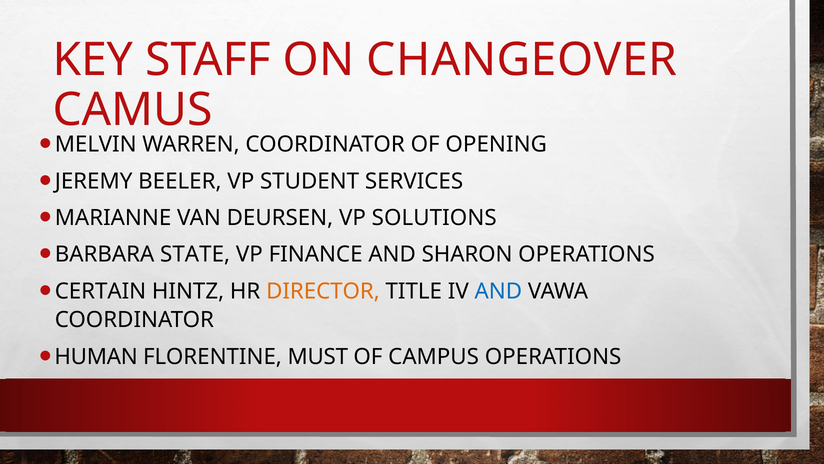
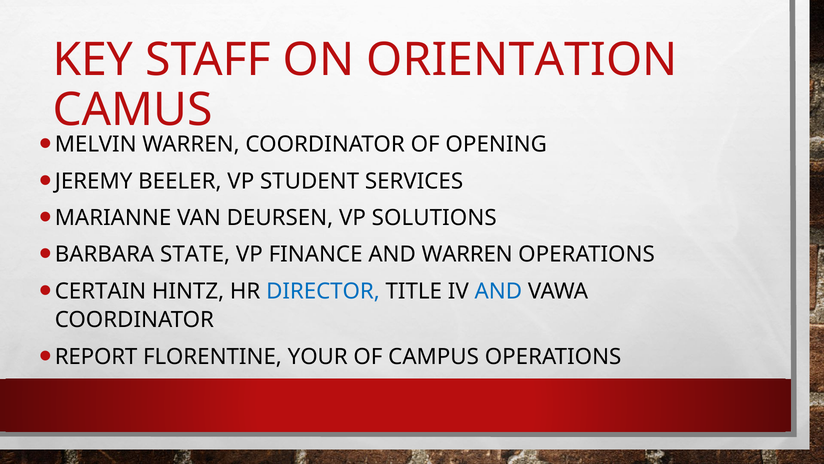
CHANGEOVER: CHANGEOVER -> ORIENTATION (522, 60)
AND SHARON: SHARON -> WARREN (467, 254)
DIRECTOR colour: orange -> blue (323, 291)
HUMAN: HUMAN -> REPORT (96, 356)
MUST: MUST -> YOUR (318, 356)
